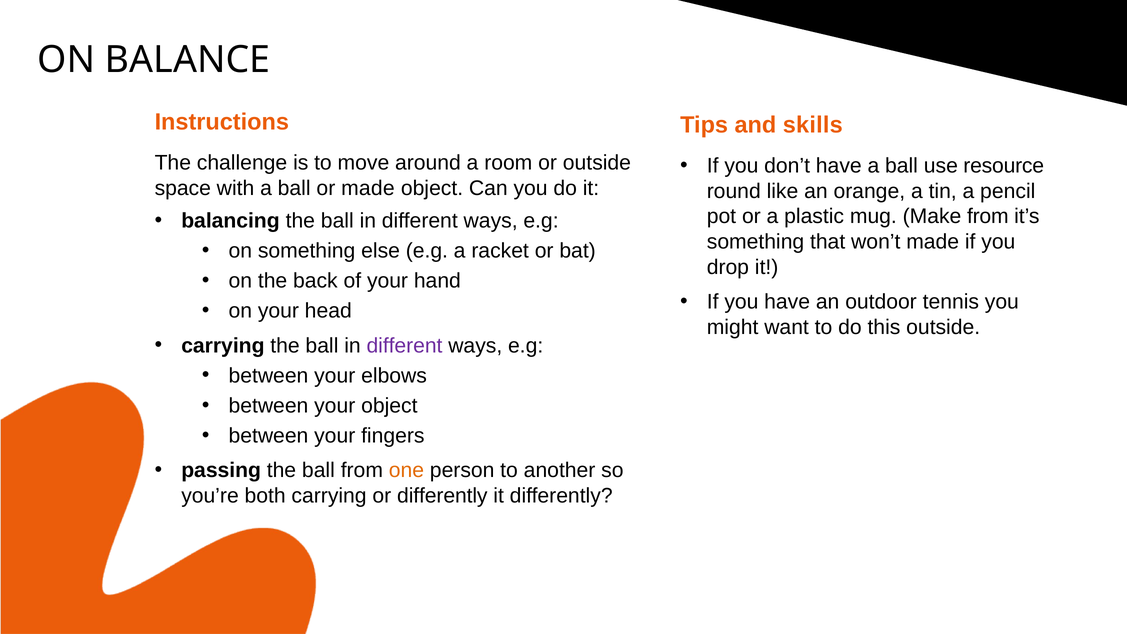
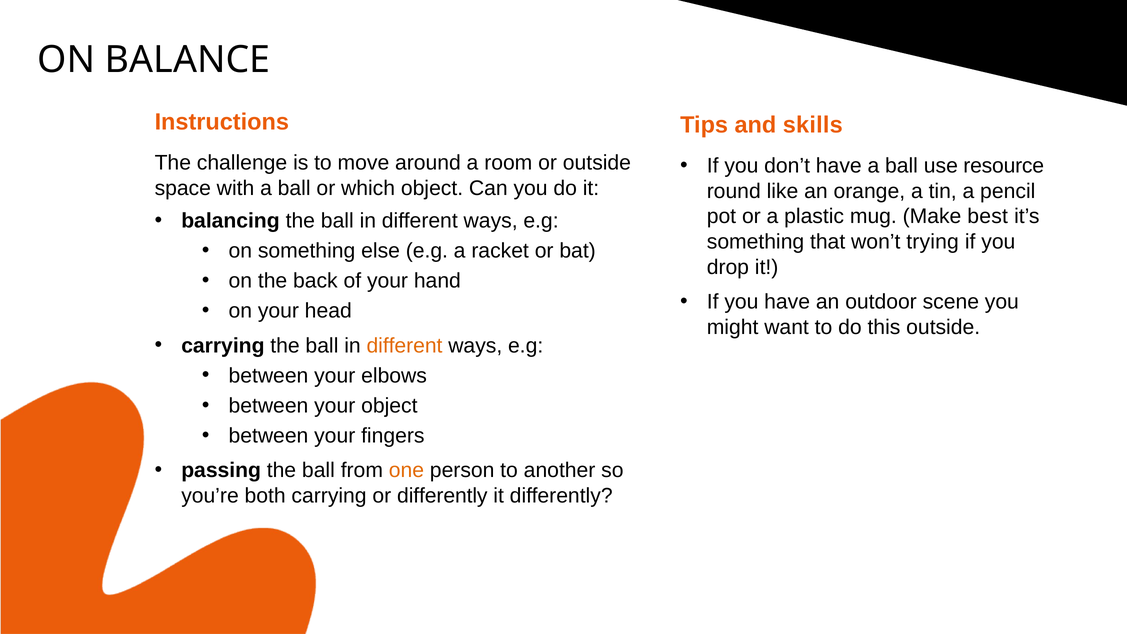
or made: made -> which (368, 188)
Make from: from -> best (988, 216)
won’t made: made -> trying (933, 242)
tennis: tennis -> scene (951, 302)
different colour: purple -> orange (404, 346)
